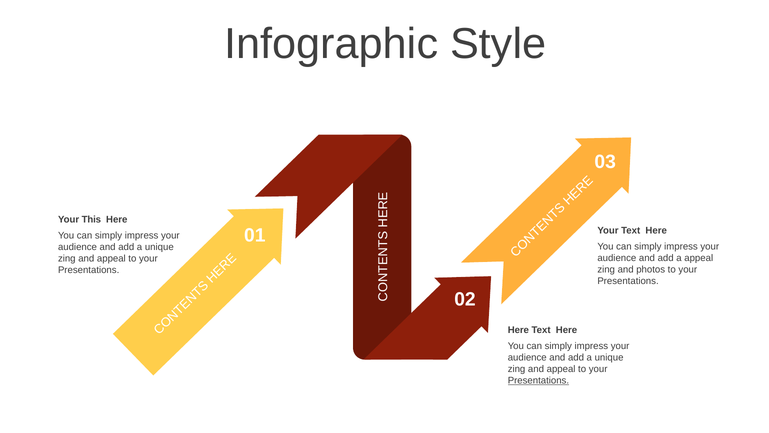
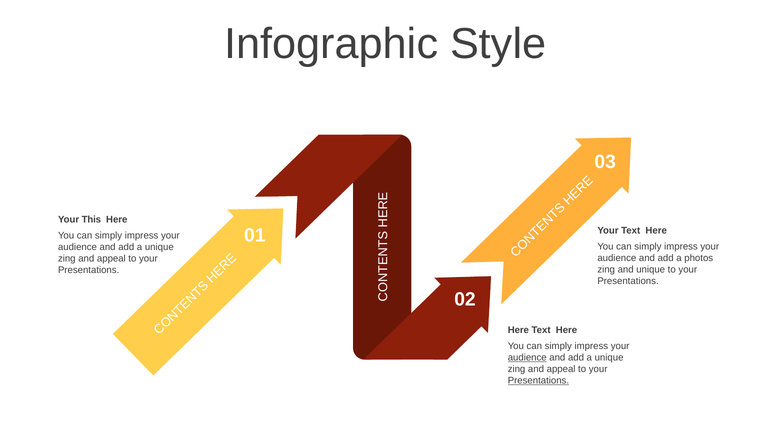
a appeal: appeal -> photos (699, 258)
and photos: photos -> unique (651, 269)
audience underline: none -> present (527, 357)
